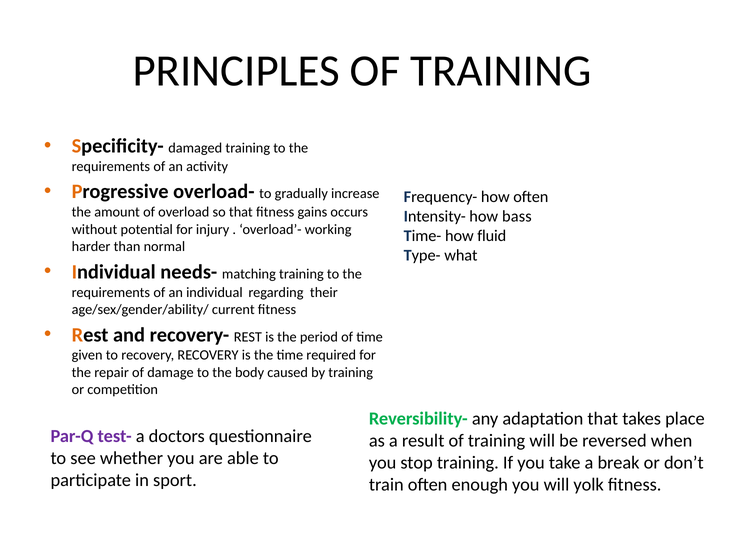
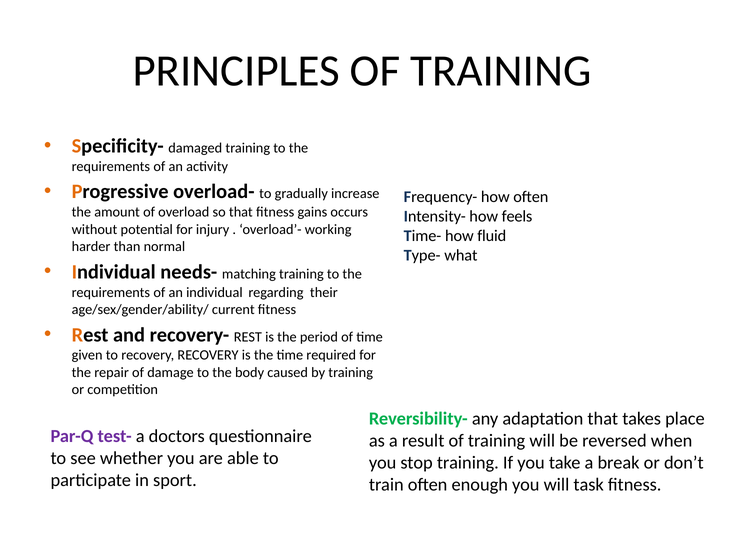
bass: bass -> feels (517, 216)
yolk: yolk -> task (589, 485)
